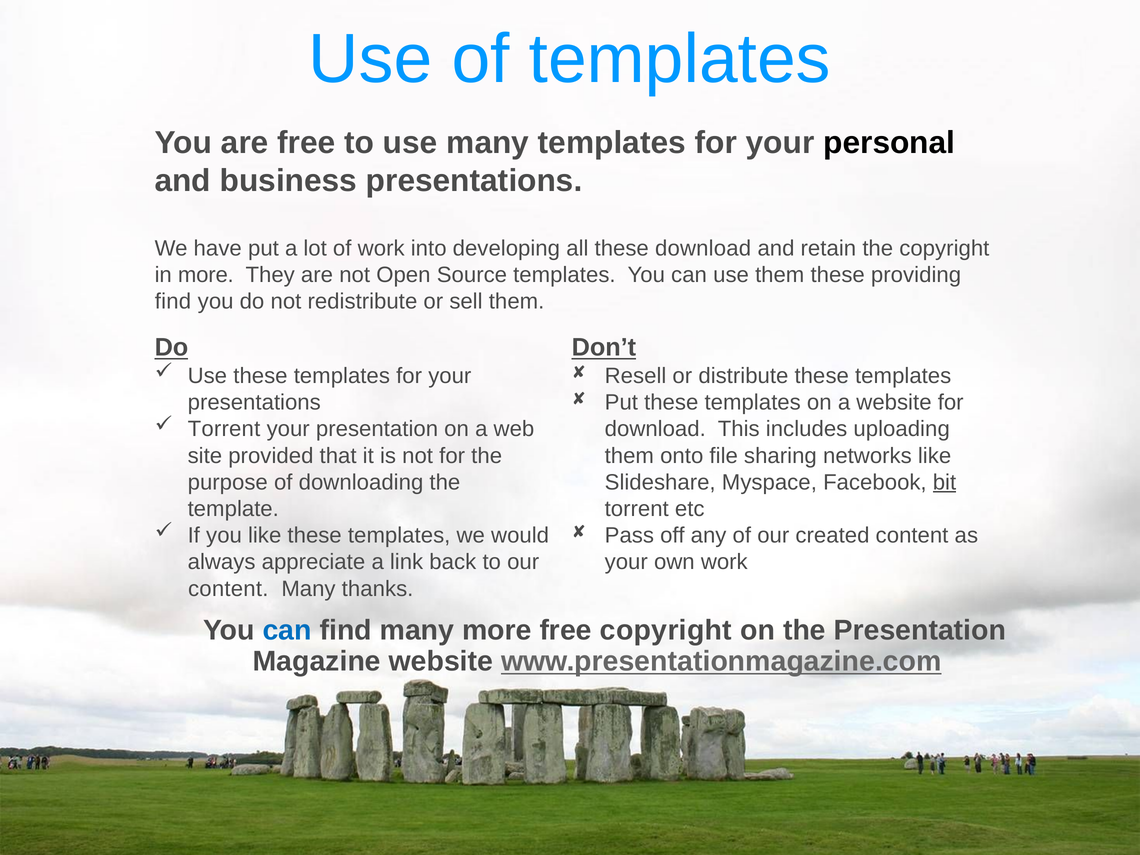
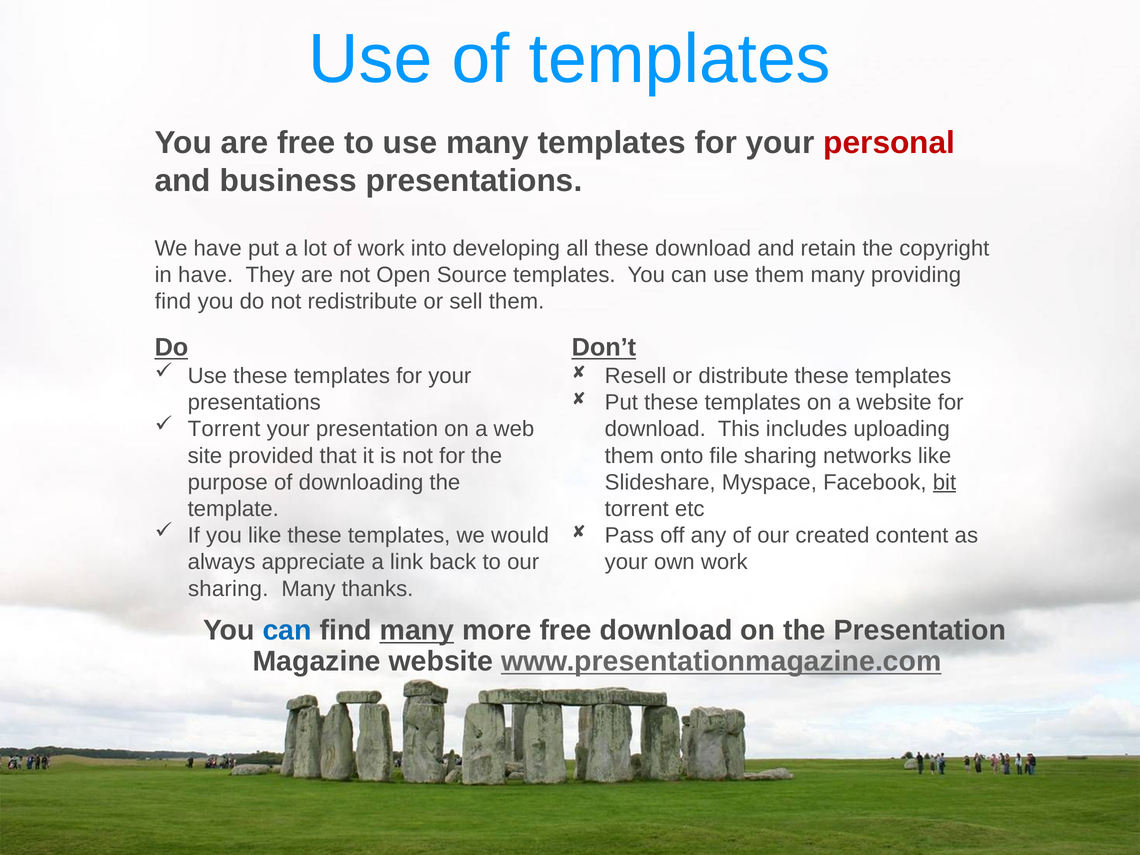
personal colour: black -> red (889, 143)
in more: more -> have (206, 275)
them these: these -> many (838, 275)
content: content -> sharing (228, 589)
many underline: none -> present (417, 630)
free copyright: copyright -> download (666, 630)
